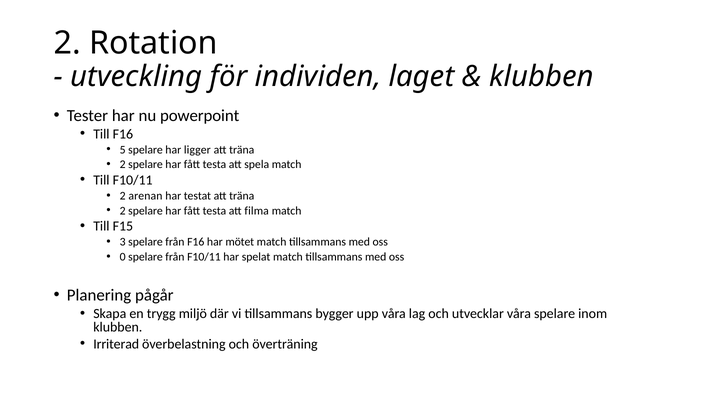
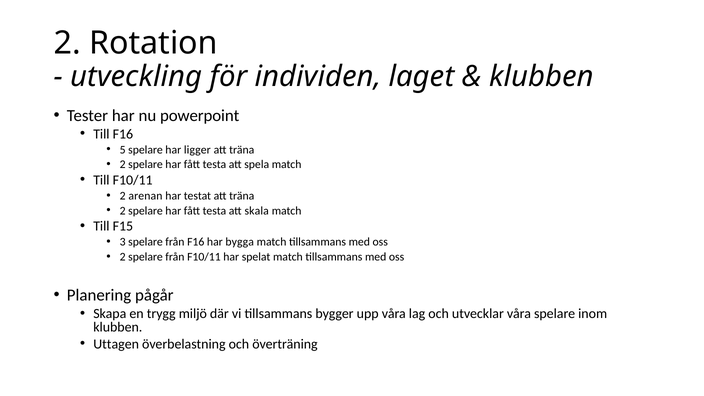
filma: filma -> skala (257, 211)
mötet: mötet -> bygga (240, 242)
0: 0 -> 2 (123, 257)
Irriterad: Irriterad -> Uttagen (116, 344)
